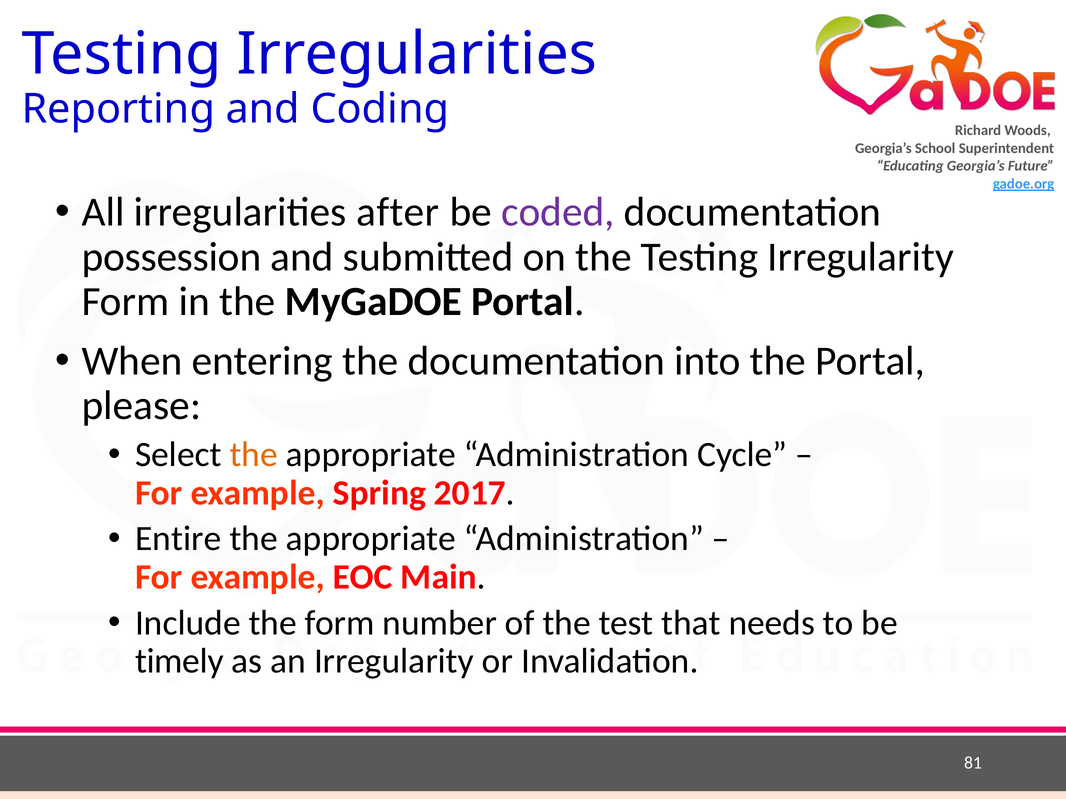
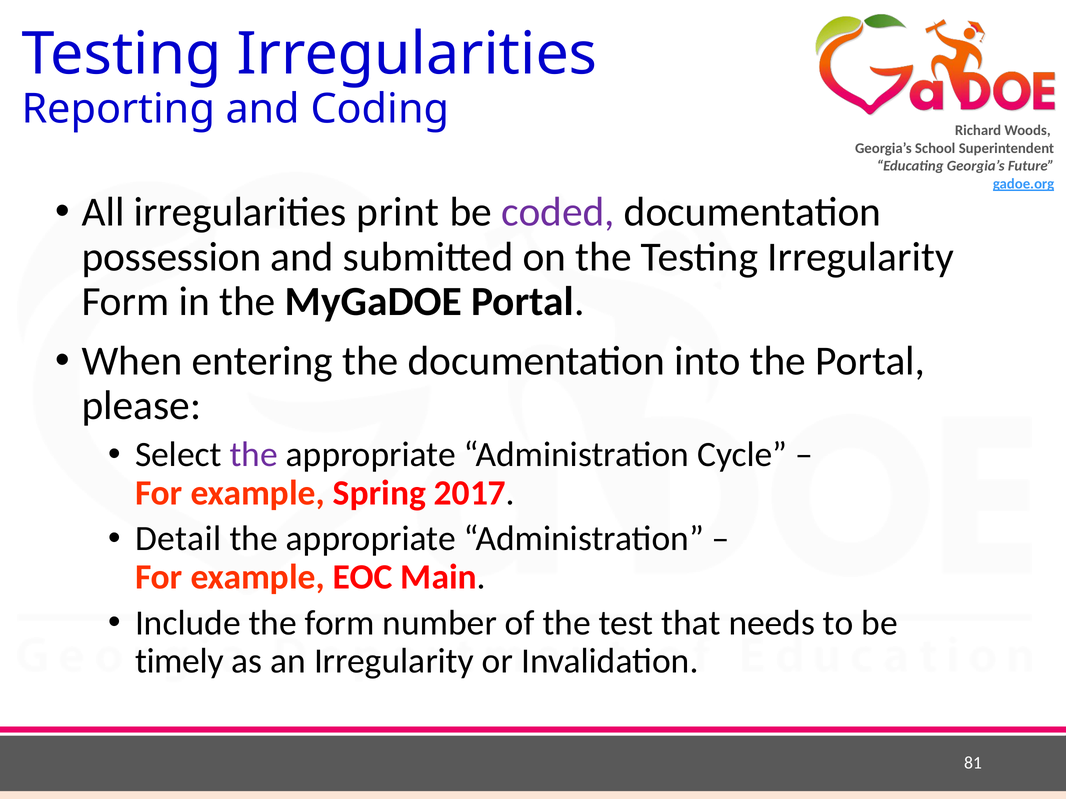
after: after -> print (398, 212)
the colour: orange -> purple (254, 455)
Entire: Entire -> Detail (178, 539)
